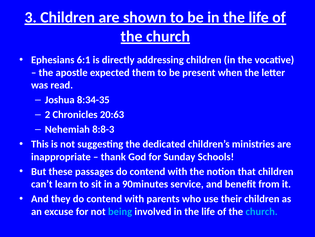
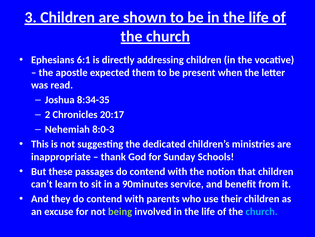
20:63: 20:63 -> 20:17 (112, 114)
8:8-3: 8:8-3 -> 8:0-3 (103, 129)
being colour: light blue -> light green (120, 211)
